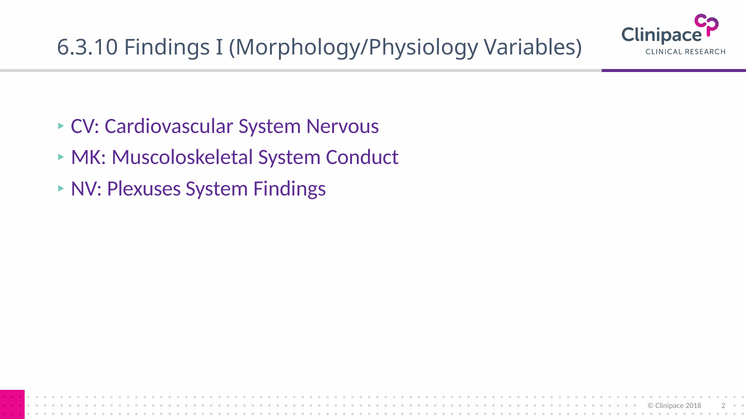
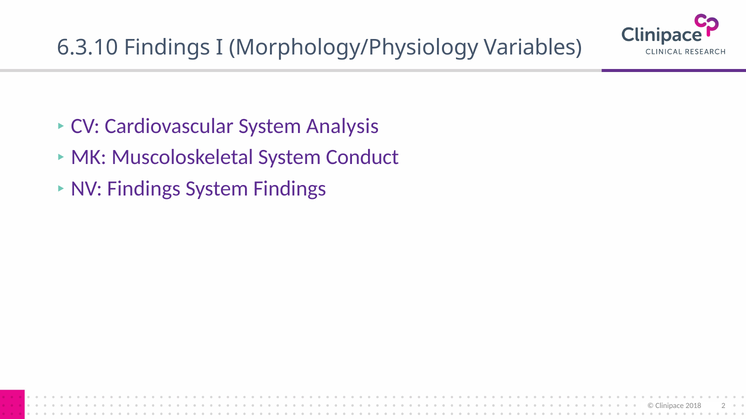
Nervous: Nervous -> Analysis (343, 126)
NV Plexuses: Plexuses -> Findings (144, 189)
